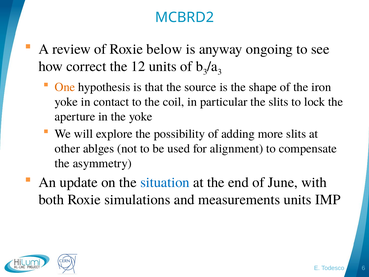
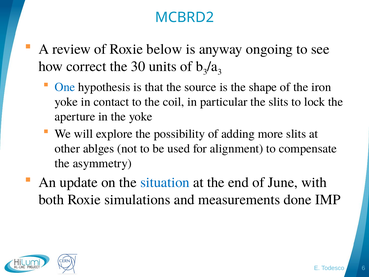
12: 12 -> 30 (138, 66)
One colour: orange -> blue (65, 87)
measurements units: units -> done (298, 199)
